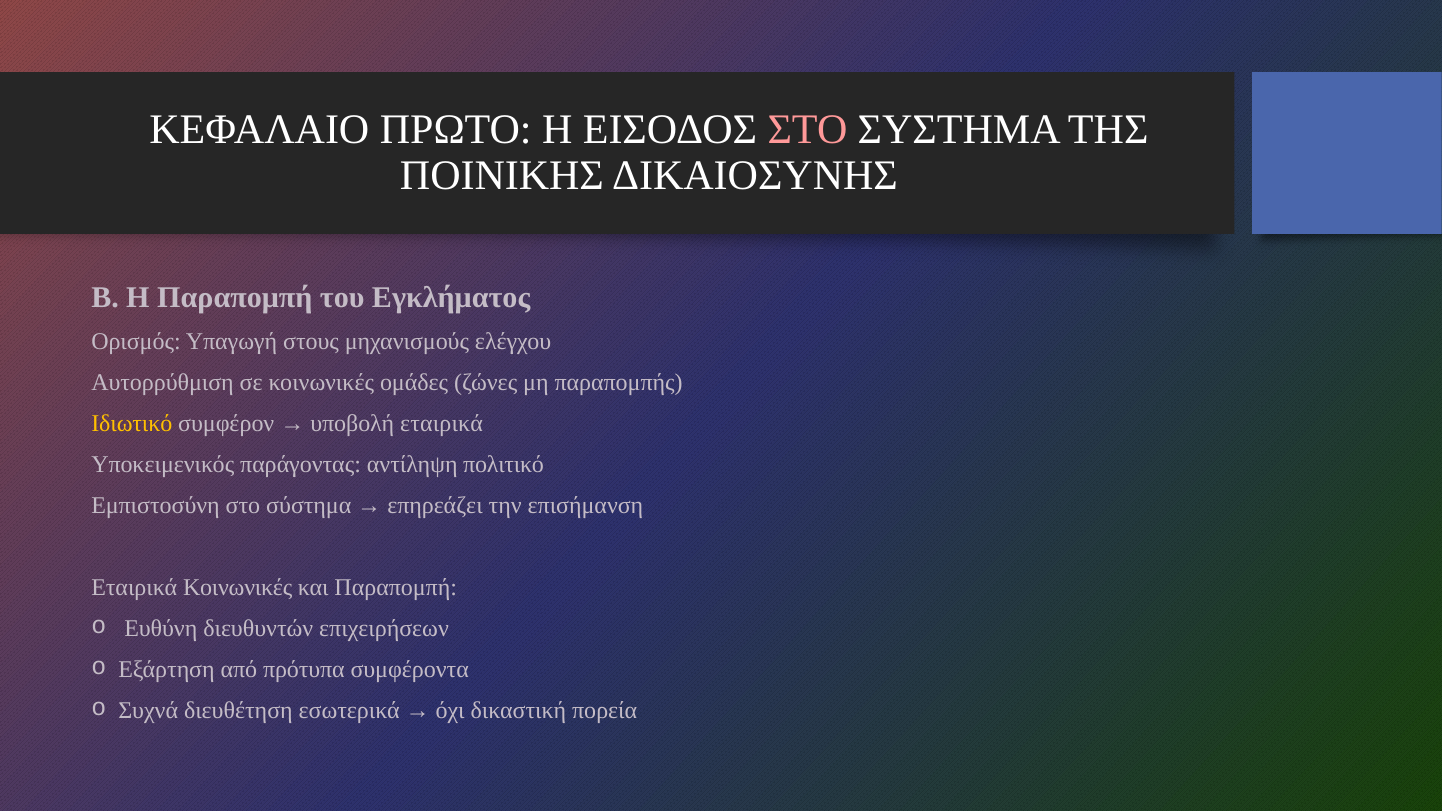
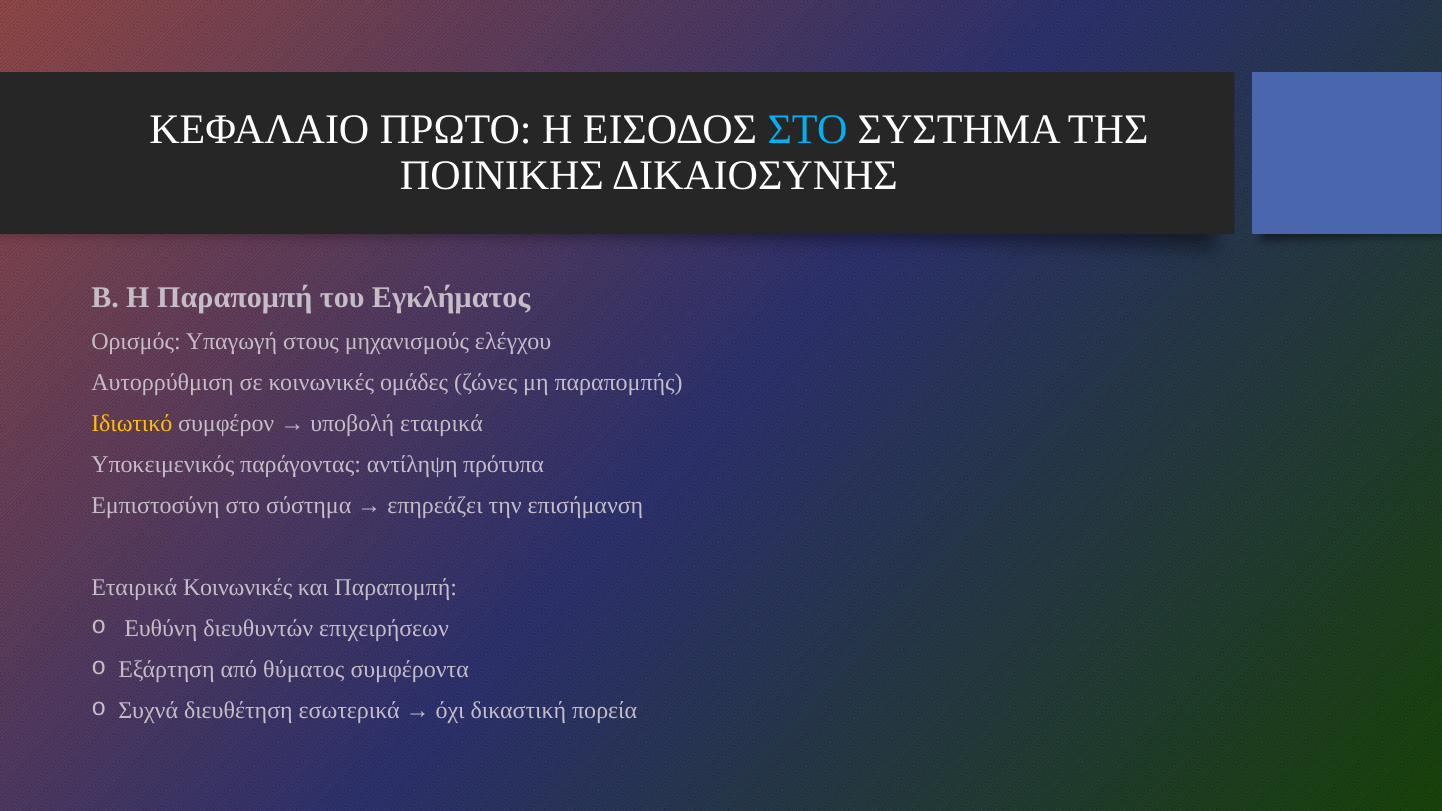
ΣΤΟ colour: pink -> light blue (808, 130)
πολιτικό: πολιτικό -> πρότυπα (504, 465)
πρότυπα: πρότυπα -> θύματος (304, 670)
